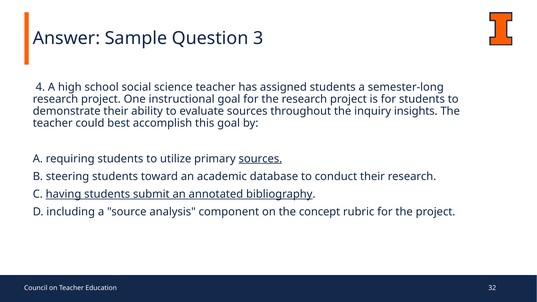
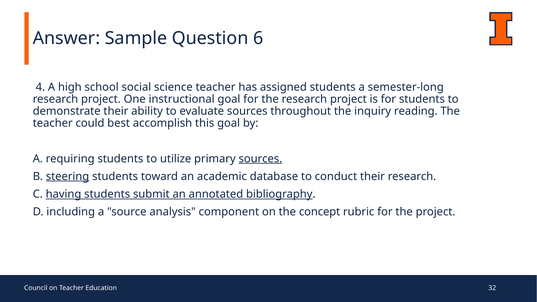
3: 3 -> 6 (258, 38)
insights: insights -> reading (416, 111)
steering underline: none -> present (68, 176)
